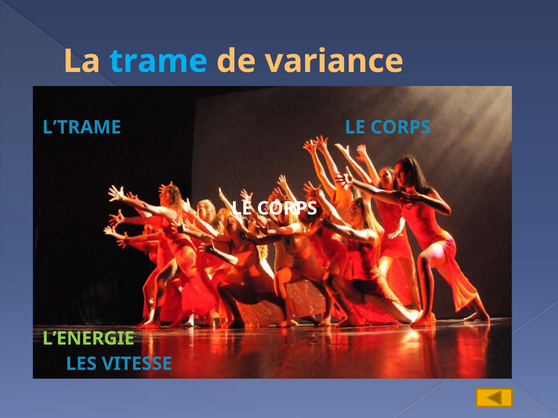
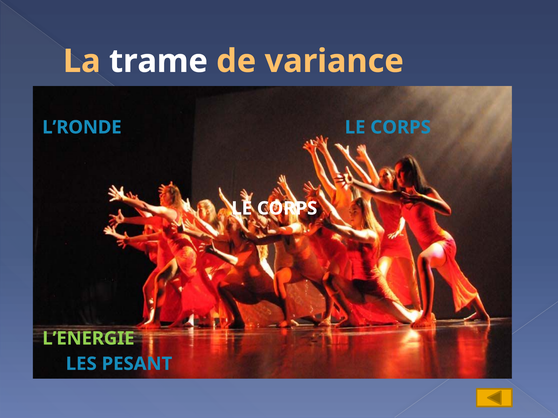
trame colour: light blue -> white (158, 61)
L’TRAME: L’TRAME -> L’RONDE (82, 127)
VITESSE: VITESSE -> PESANT (137, 364)
